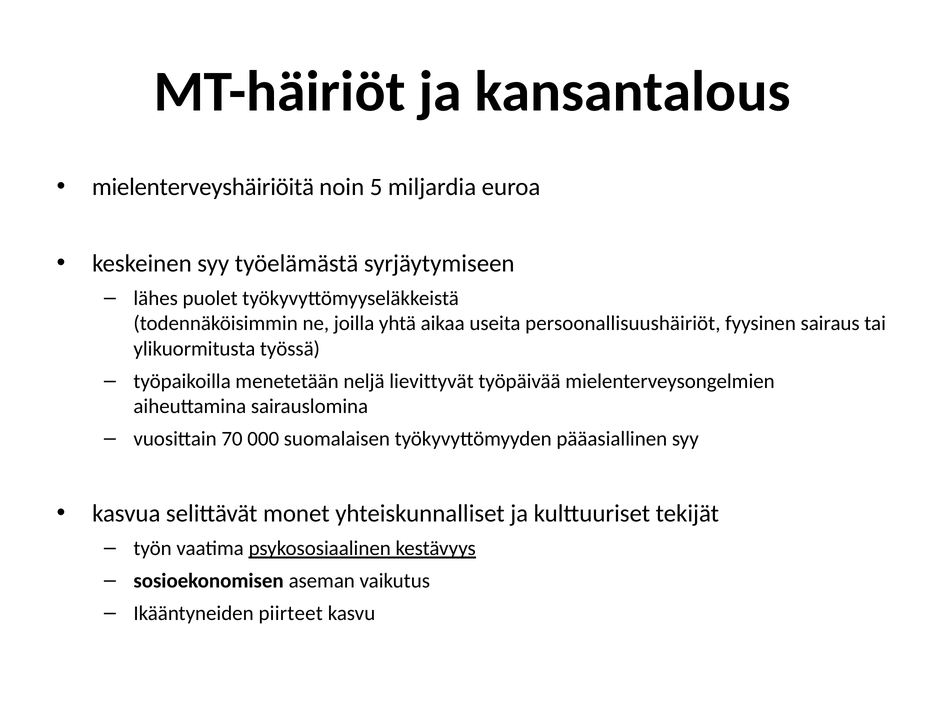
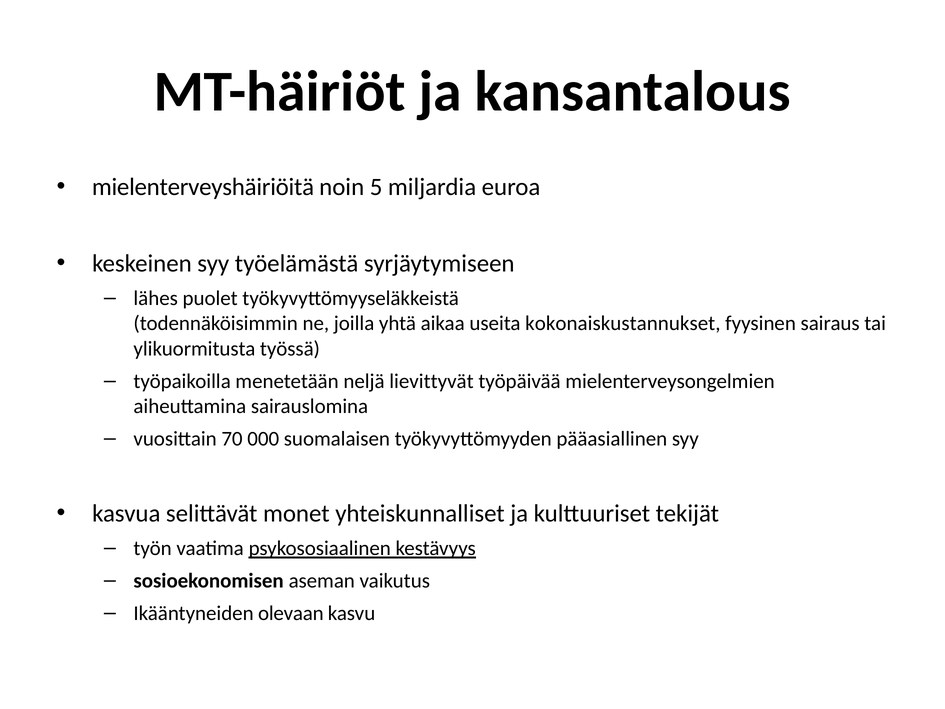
persoonallisuushäiriöt: persoonallisuushäiriöt -> kokonaiskustannukset (623, 323)
piirteet: piirteet -> olevaan (291, 613)
